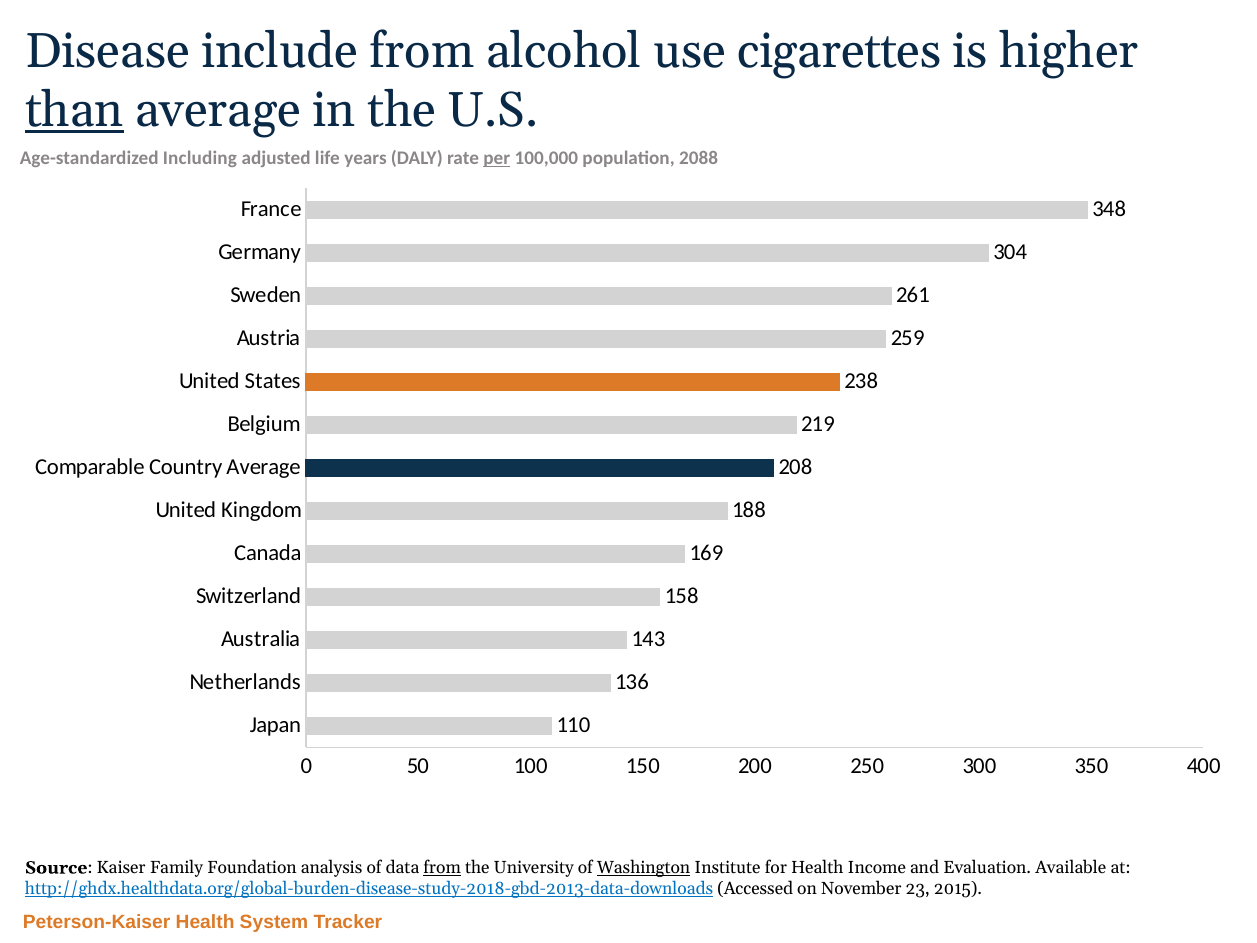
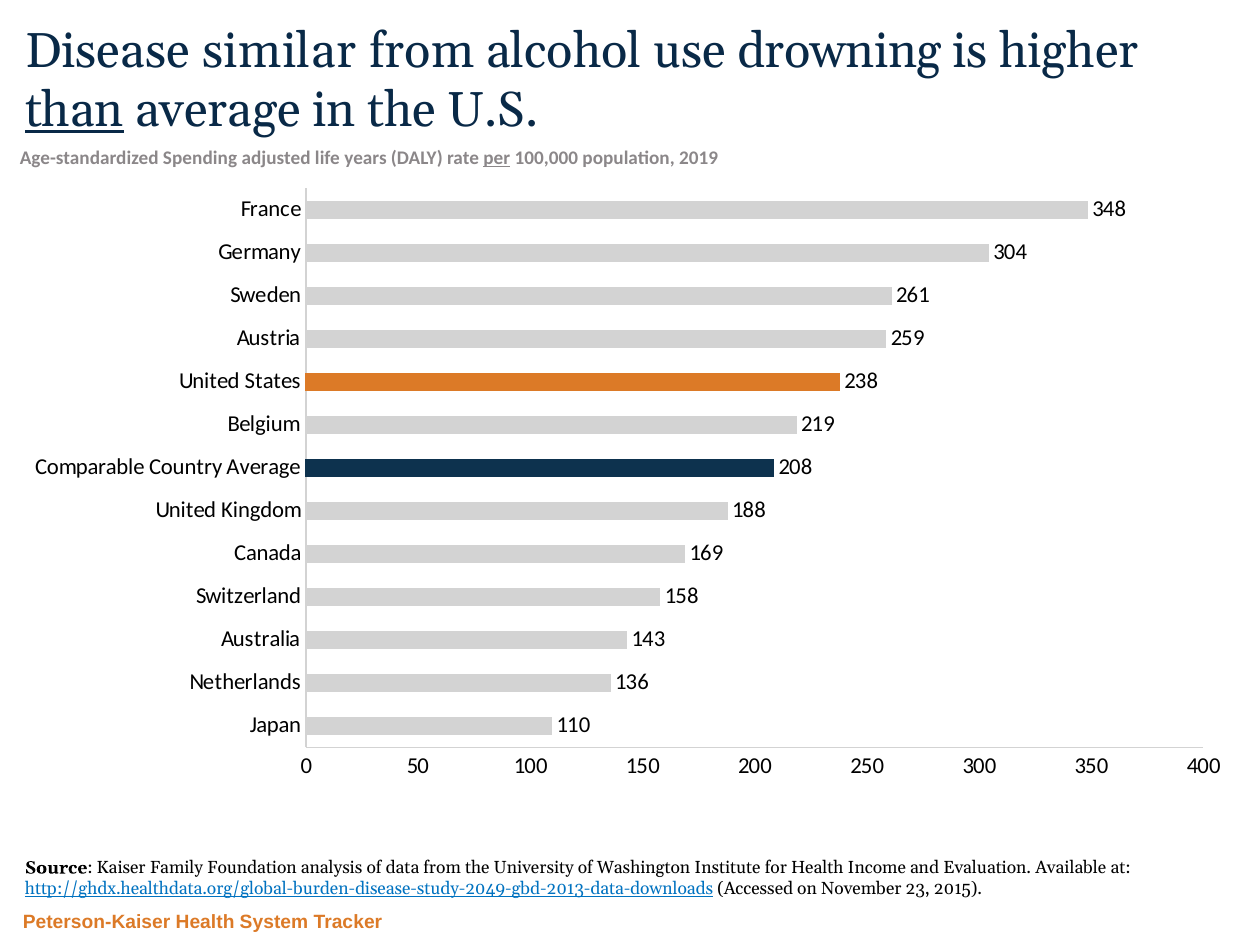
include: include -> similar (279, 52)
cigarettes: cigarettes -> drowning (839, 52)
Including: Including -> Spending (200, 159)
2088: 2088 -> 2019 (699, 159)
from underline: present -> none (442, 868)
Washington underline: present -> none (644, 868)
http://ghdx.healthdata.org/global-burden-disease-study-2018-gbd-2013-data-downloads: http://ghdx.healthdata.org/global-burden-disease-study-2018-gbd-2013-data-downloads -> http://ghdx.healthdata.org/global-burden-disease-study-2049-gbd-2013-data-downloads (369, 888)
